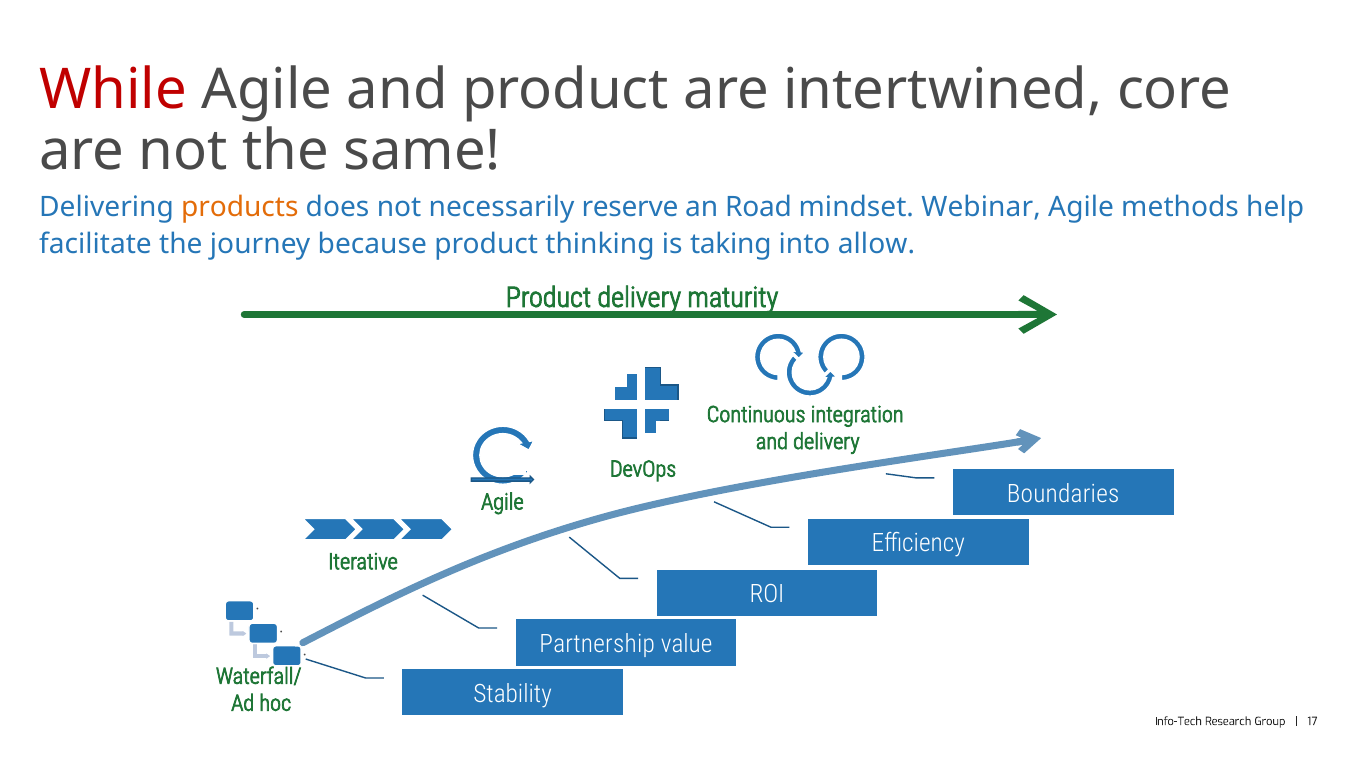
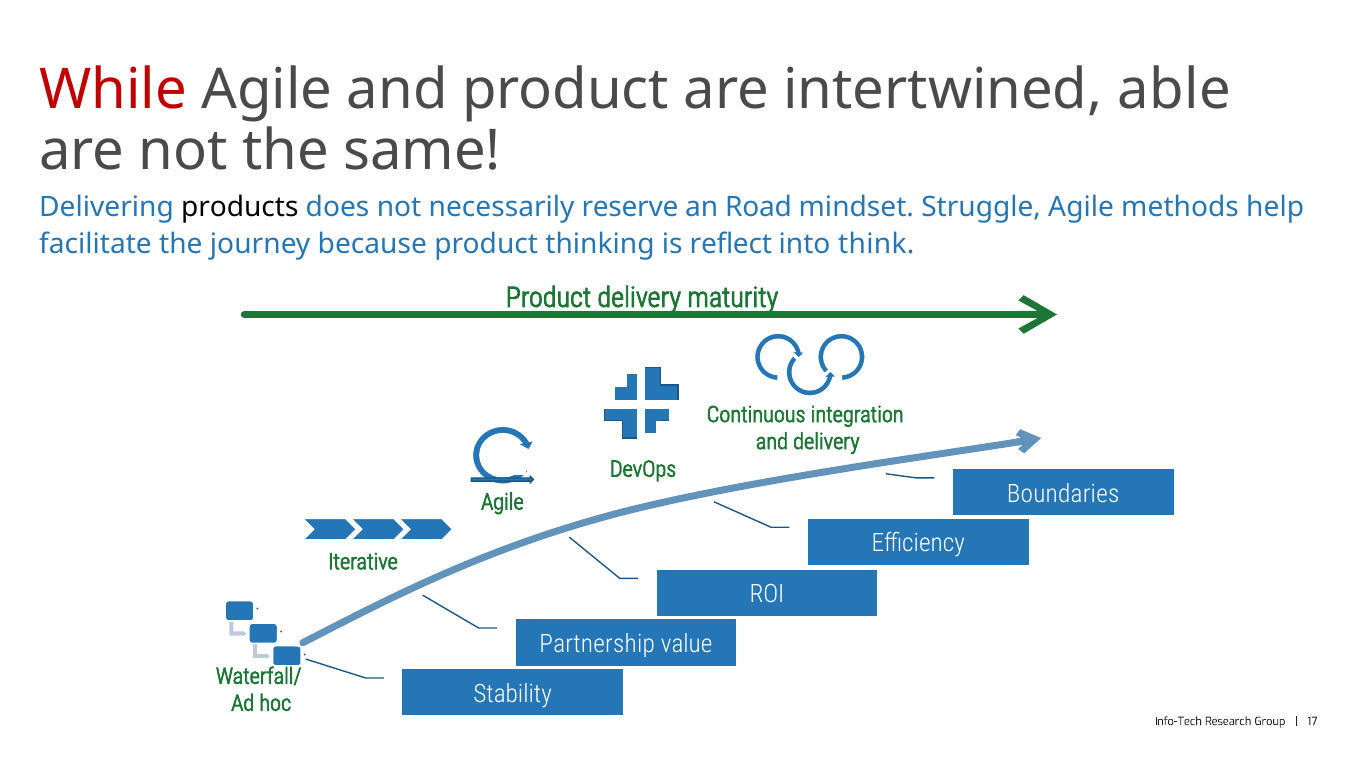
core: core -> able (1174, 90)
products colour: orange -> black (240, 208)
Webinar: Webinar -> Struggle (981, 208)
taking: taking -> reflect (731, 245)
allow: allow -> think (876, 245)
